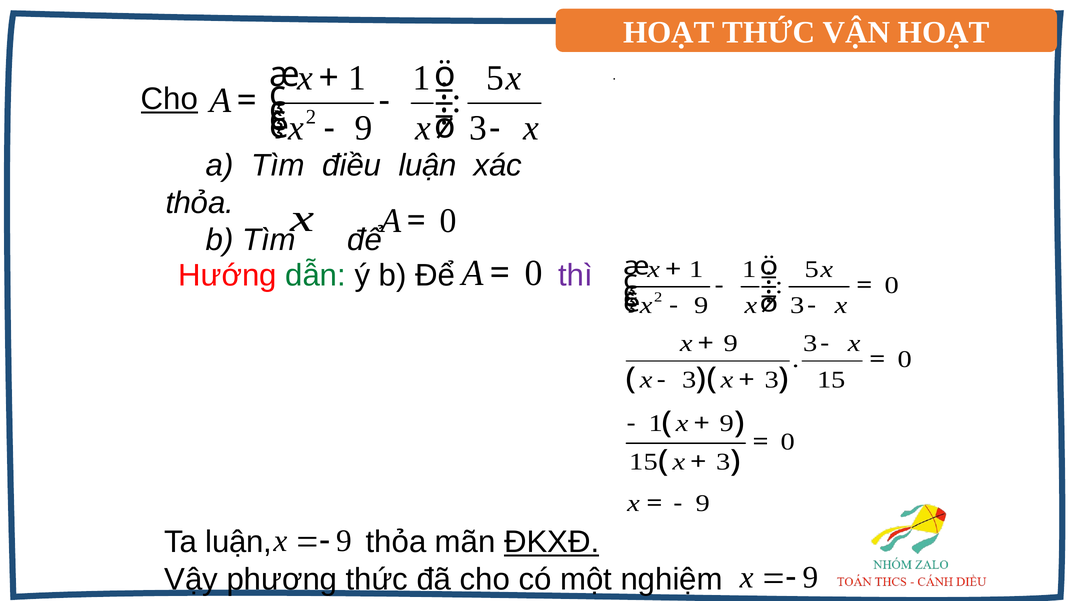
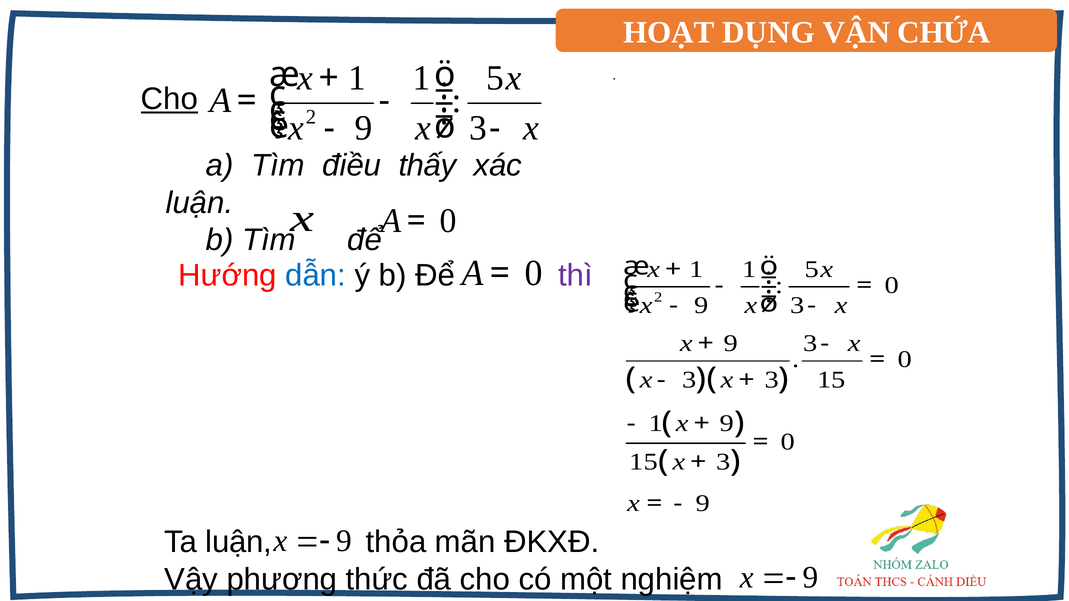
HOẠT THỨC: THỨC -> DỤNG (769, 33)
VẬN HOẠT: HOẠT -> CHỨA (944, 33)
điều luận: luận -> thấy (428, 165)
thỏa: thỏa -> luận (200, 203)
dẫn colour: green -> blue (316, 275)
ĐKXĐ underline: present -> none (552, 542)
